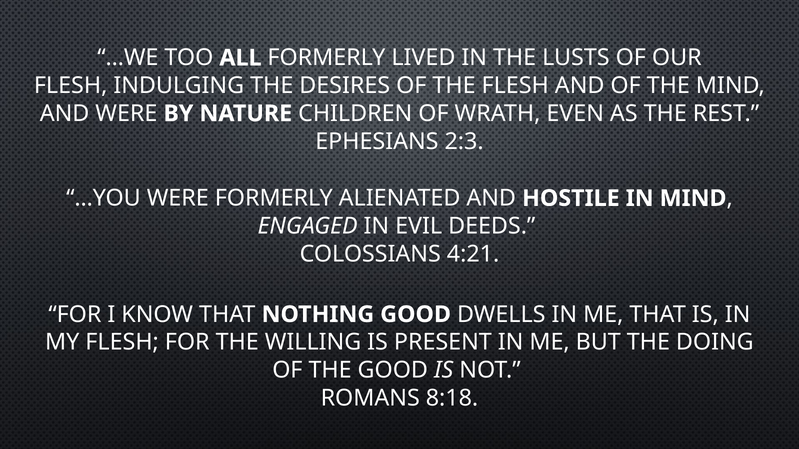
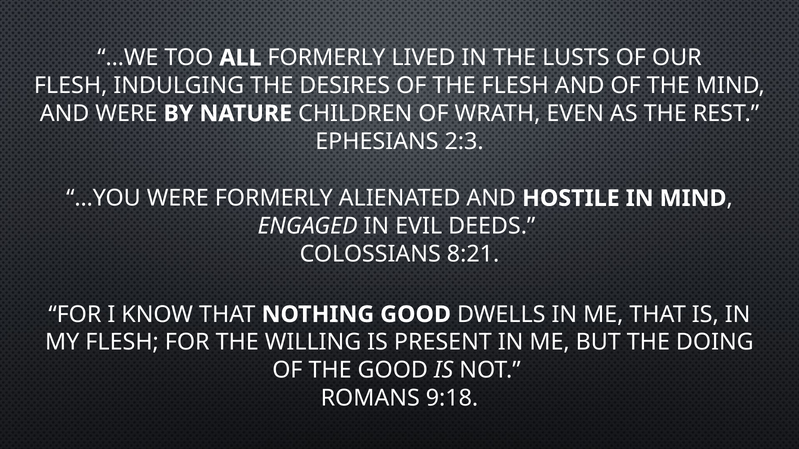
4:21: 4:21 -> 8:21 (473, 254)
8:18: 8:18 -> 9:18 (452, 398)
